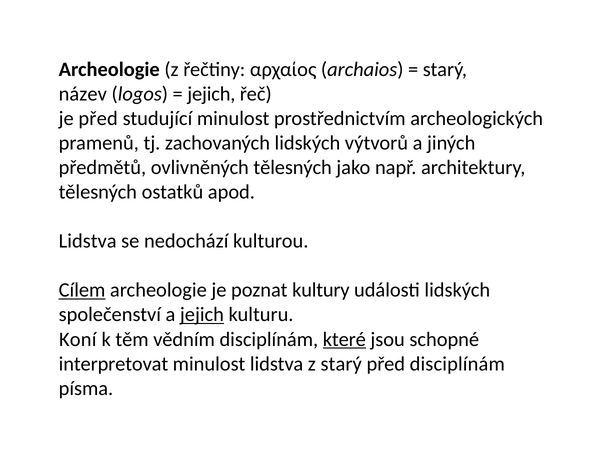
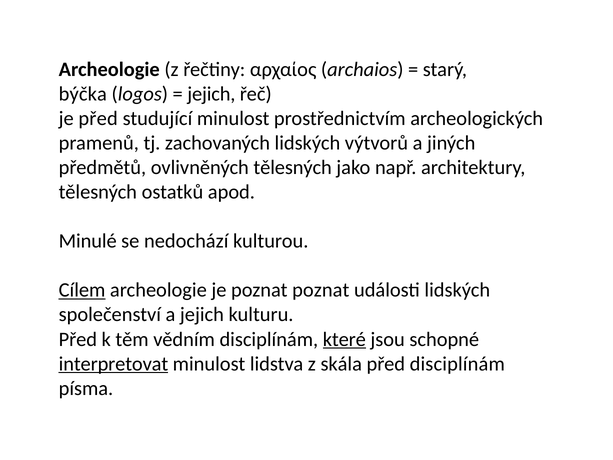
název: název -> býčka (83, 94)
Lidstva: Lidstva -> Minulé (88, 241)
poznat kultury: kultury -> poznat (321, 290)
jejich underline: present -> none (202, 315)
Koní: Koní -> Před (78, 339)
interpretovat underline: none -> present (113, 364)
z starý: starý -> skála (341, 364)
